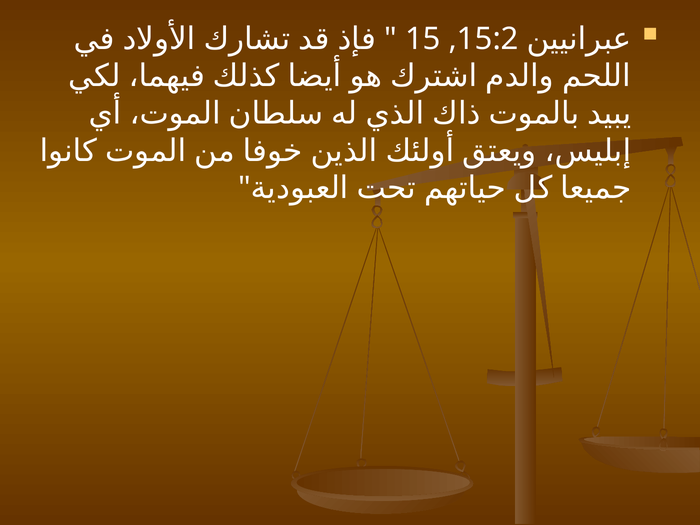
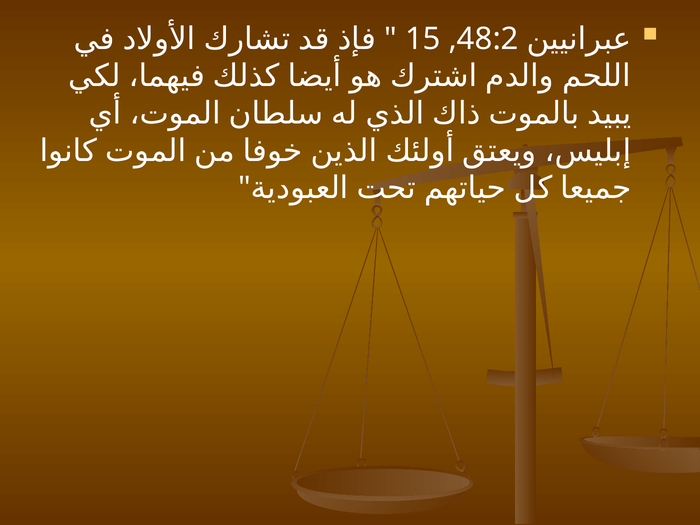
15:2: 15:2 -> 48:2 (488, 39)
